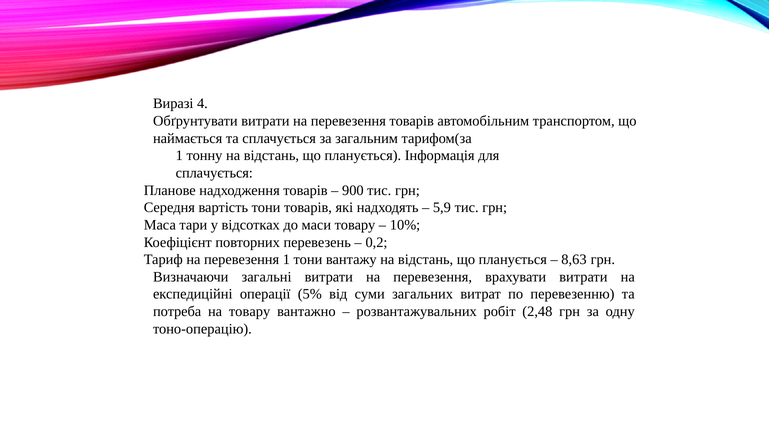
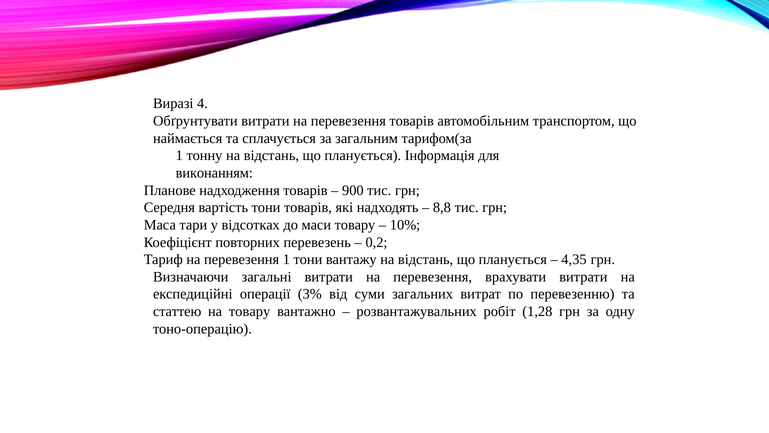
сплачується: сплачується -> виконанням (214, 173)
5,9: 5,9 -> 8,8 (442, 207)
8,63: 8,63 -> 4,35 (574, 259)
5%: 5% -> 3% (310, 294)
потреба: потреба -> статтею (177, 311)
2,48: 2,48 -> 1,28 (537, 311)
